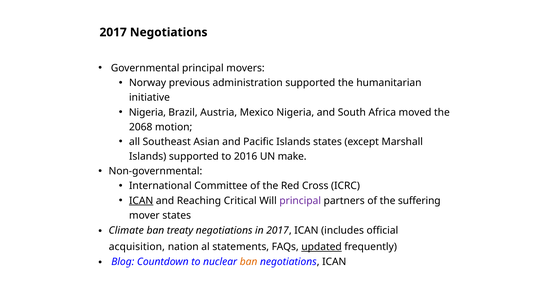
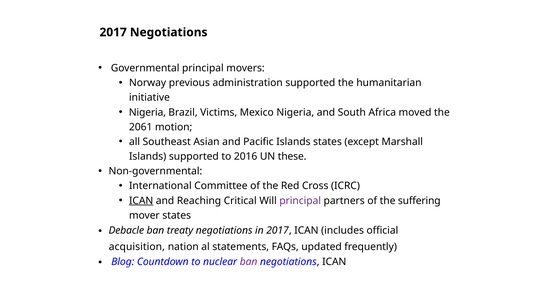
Austria: Austria -> Victims (219, 112)
2068: 2068 -> 2061 (141, 127)
make: make -> these (292, 156)
Climate: Climate -> Debacle (126, 230)
updated underline: present -> none (322, 246)
ban colour: orange -> purple (249, 262)
